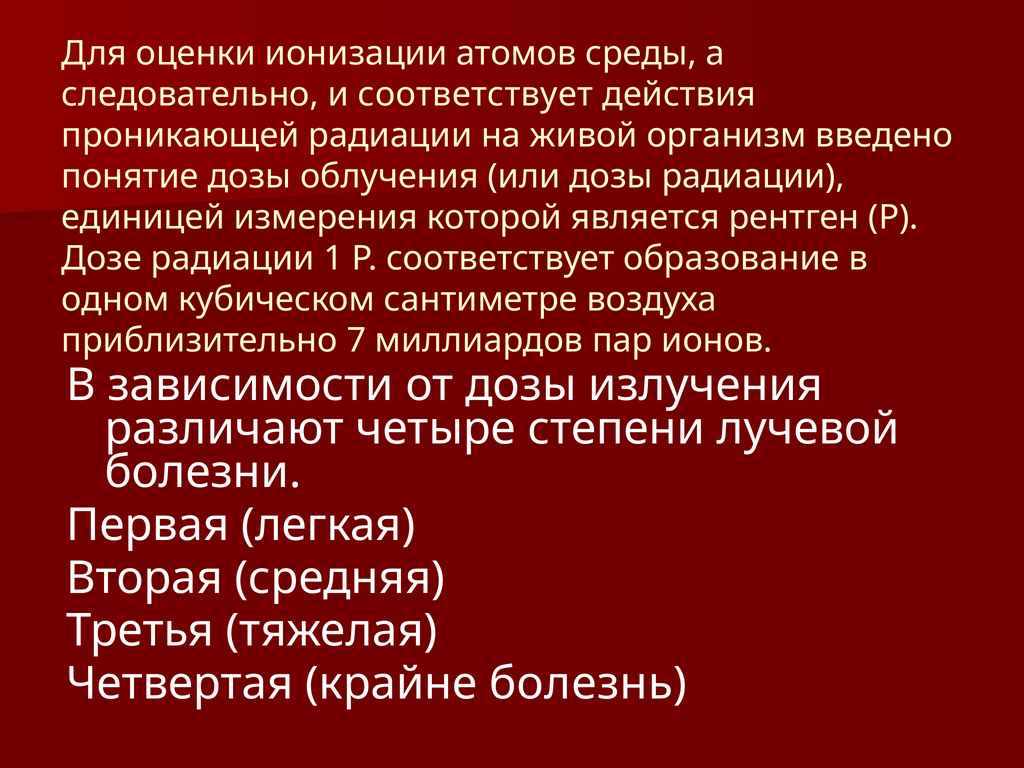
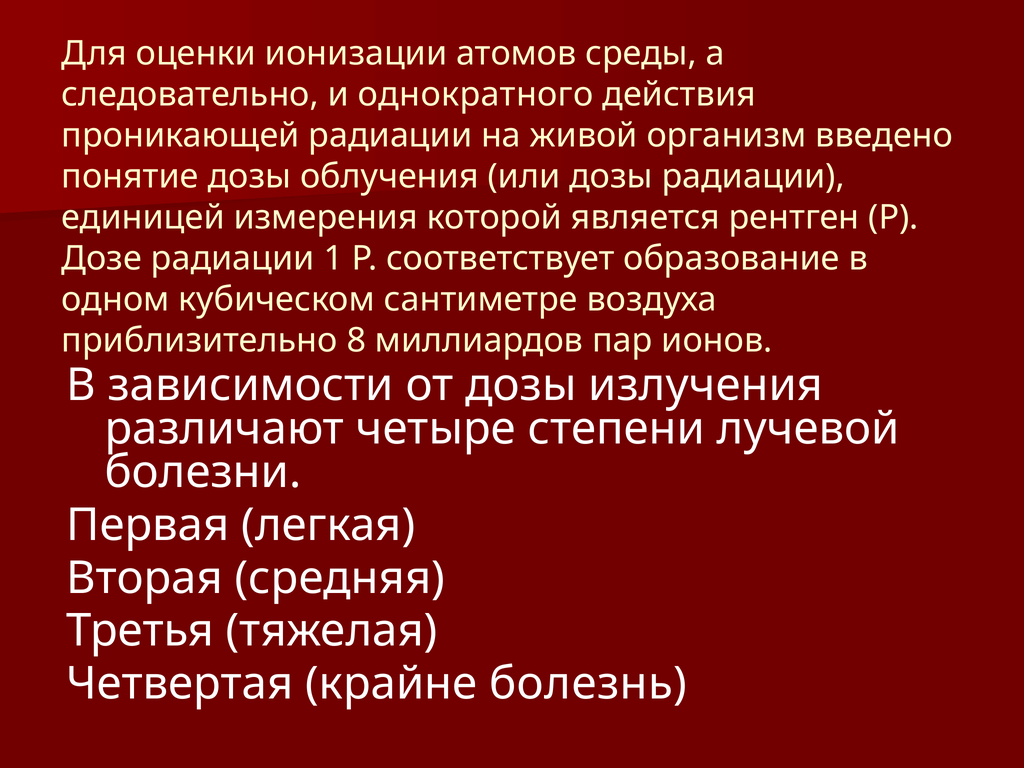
и соответствует: соответствует -> однократного (476, 94)
7: 7 -> 8 (356, 340)
